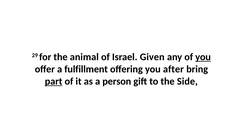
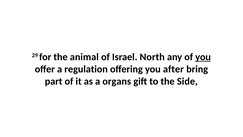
Given: Given -> North (152, 57)
fulfillment: fulfillment -> regulation (86, 69)
part underline: present -> none (54, 81)
person: person -> organs (117, 81)
